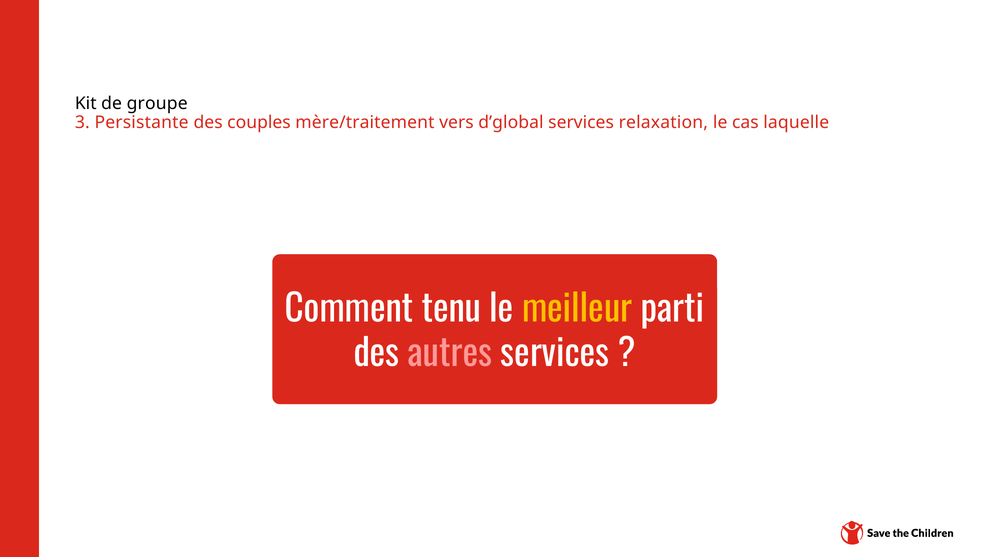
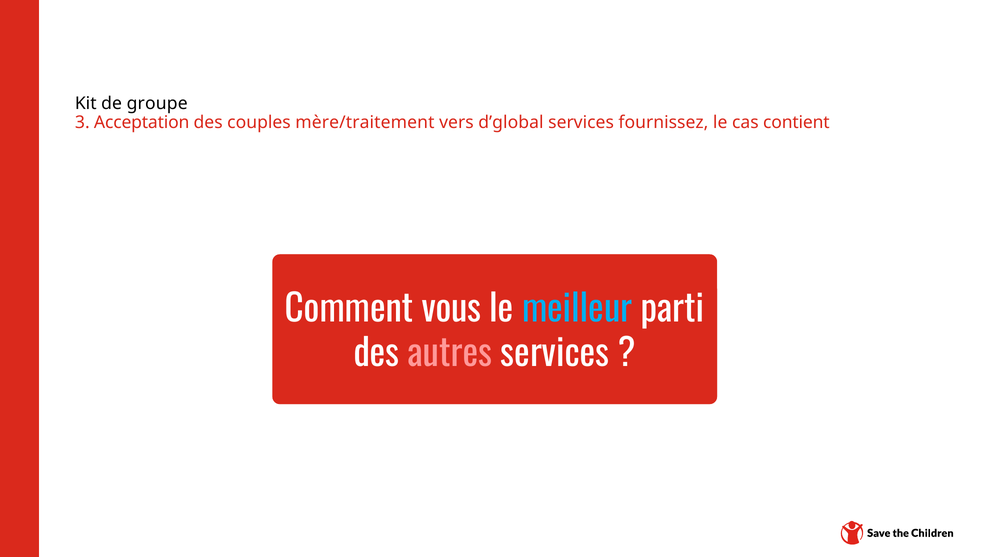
Persistante: Persistante -> Acceptation (142, 123)
relaxation: relaxation -> fournissez (663, 123)
laquelle: laquelle -> contient (796, 123)
tenu: tenu -> vous (452, 309)
meilleur colour: yellow -> light blue (577, 309)
